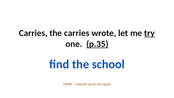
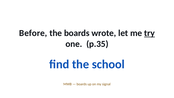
Carries: Carries -> Before (33, 33)
the carries: carries -> boards (77, 33)
p.35 underline: present -> none (97, 44)
